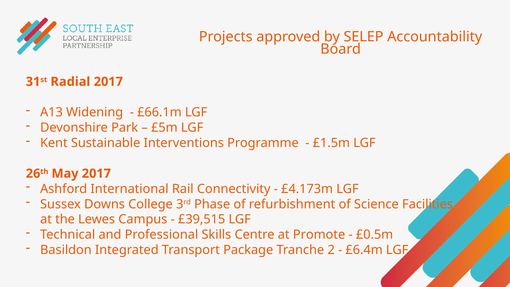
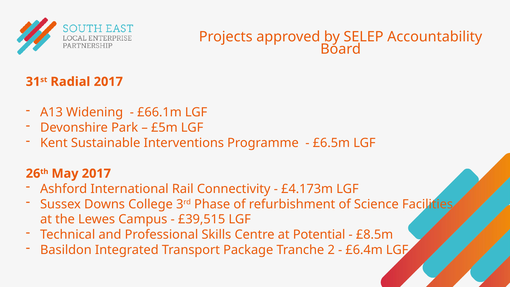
£1.5m: £1.5m -> £6.5m (331, 143)
Promote: Promote -> Potential (319, 235)
£0.5m: £0.5m -> £8.5m (375, 235)
